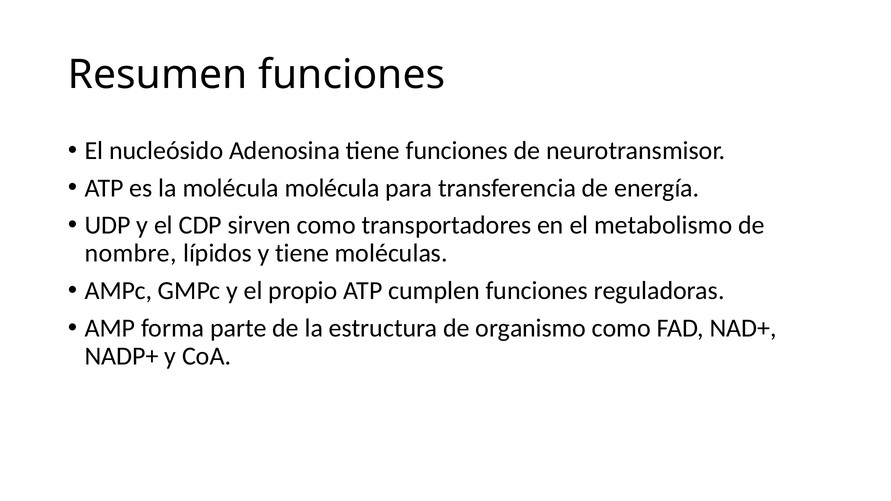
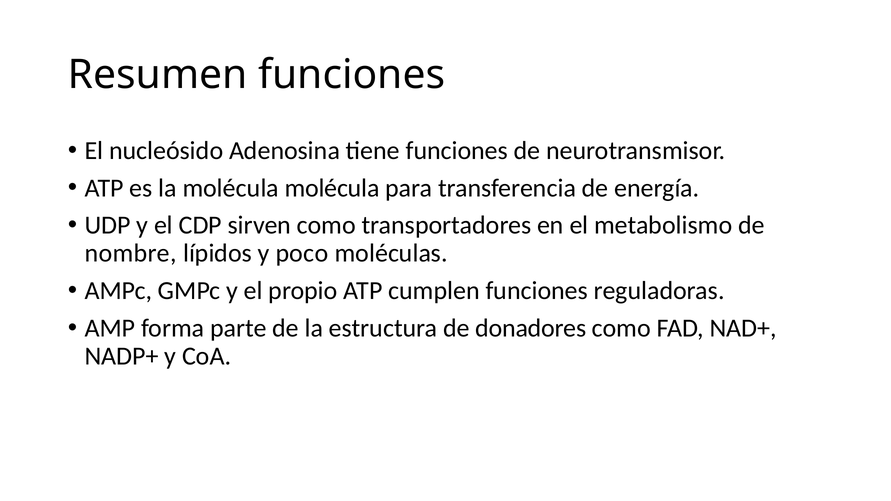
y tiene: tiene -> poco (302, 253)
organismo: organismo -> donadores (531, 328)
